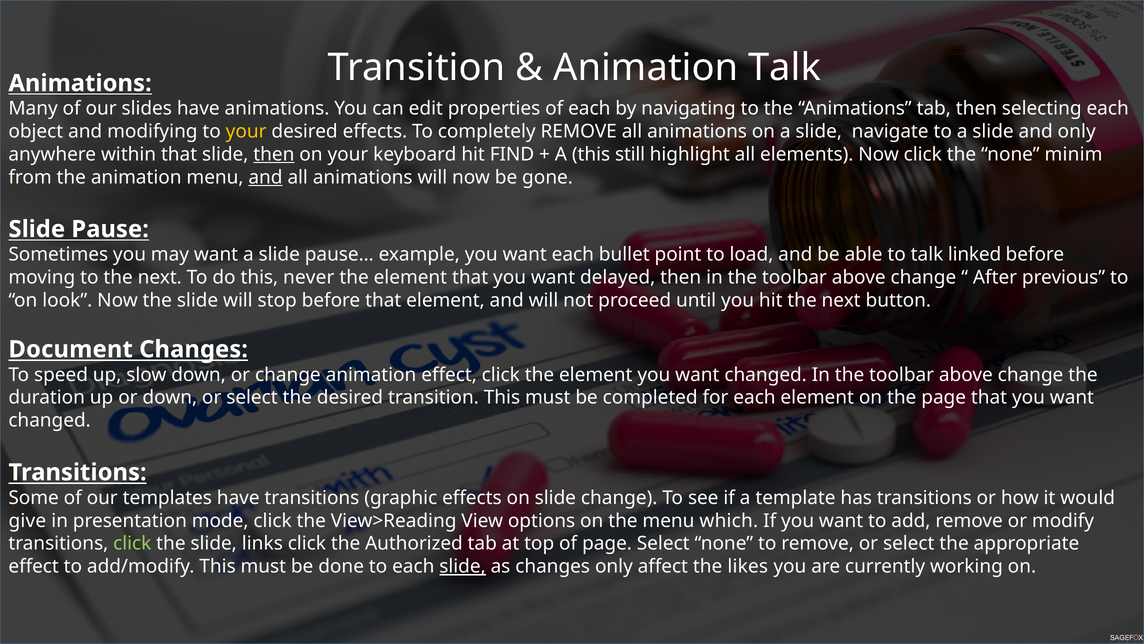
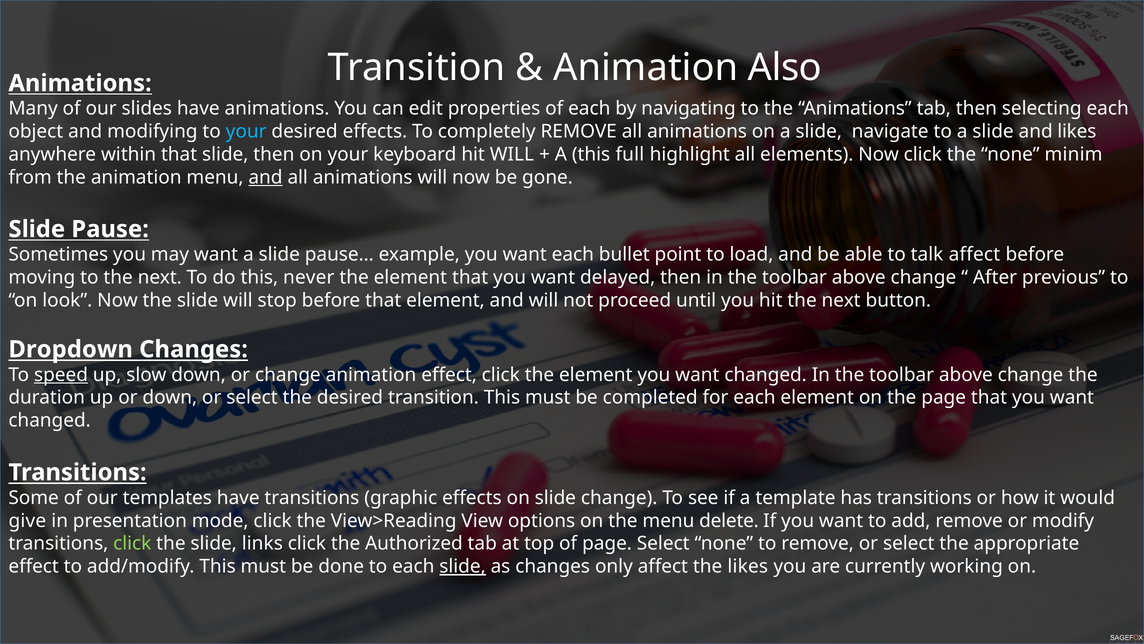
Animation Talk: Talk -> Also (785, 67)
your colour: yellow -> light blue (246, 131)
and only: only -> likes (1077, 131)
then underline: present -> none (274, 154)
hit FIND: FIND -> WILL (512, 154)
still: still -> full (630, 154)
talk linked: linked -> affect (974, 254)
Document: Document -> Dropdown (71, 349)
speed underline: none -> present (61, 375)
which: which -> delete (729, 520)
